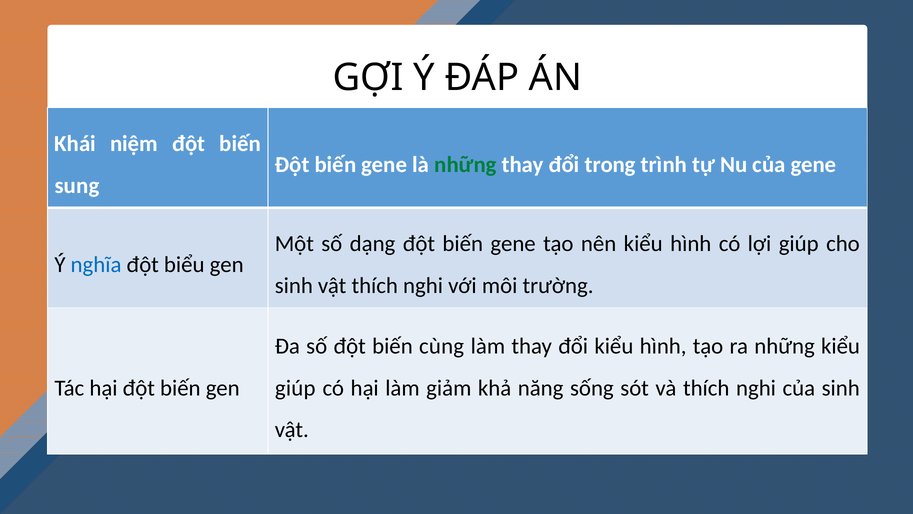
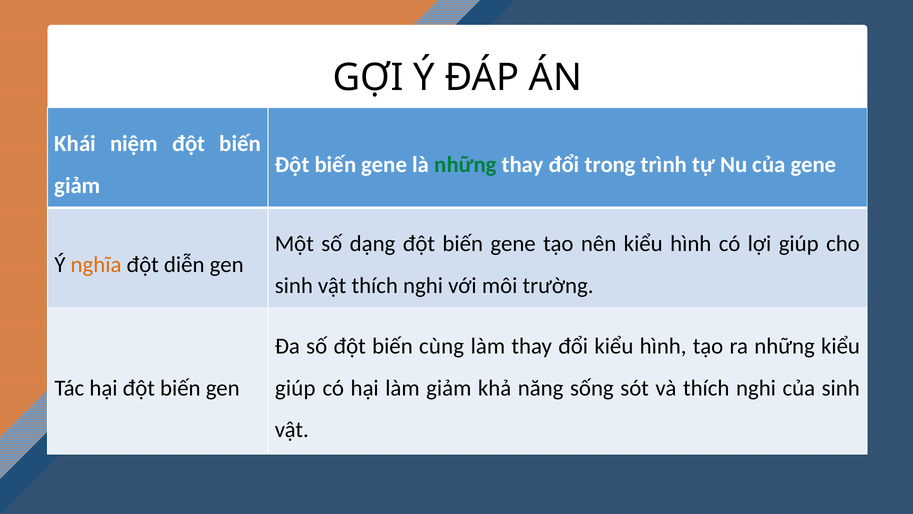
sung: sung -> giảm (77, 185)
nghĩa colour: blue -> orange (96, 265)
biểu: biểu -> diễn (184, 265)
